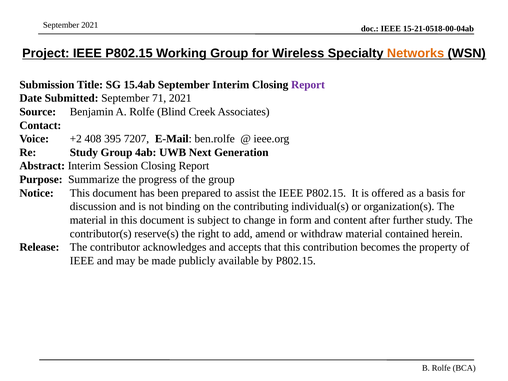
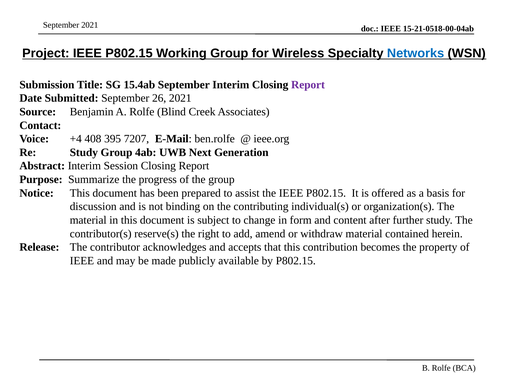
Networks colour: orange -> blue (416, 53)
71: 71 -> 26 (159, 98)
+2: +2 -> +4 (76, 139)
